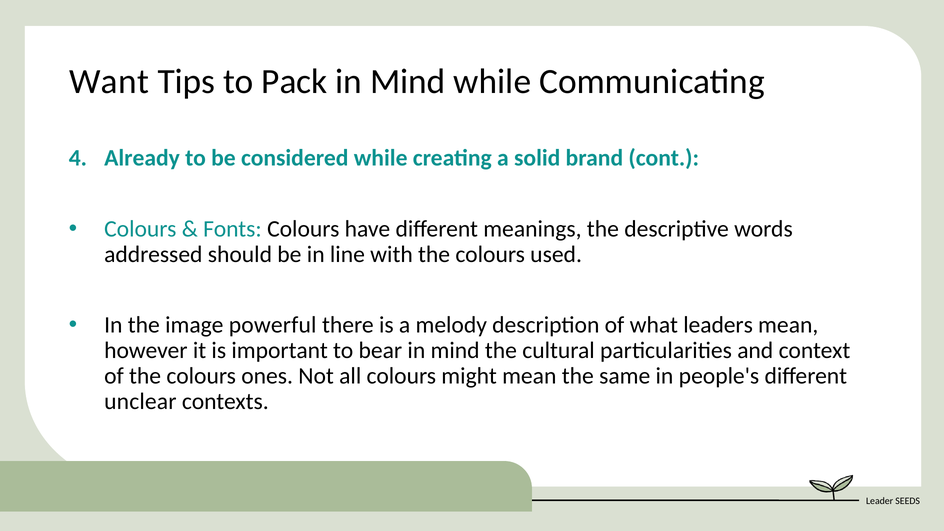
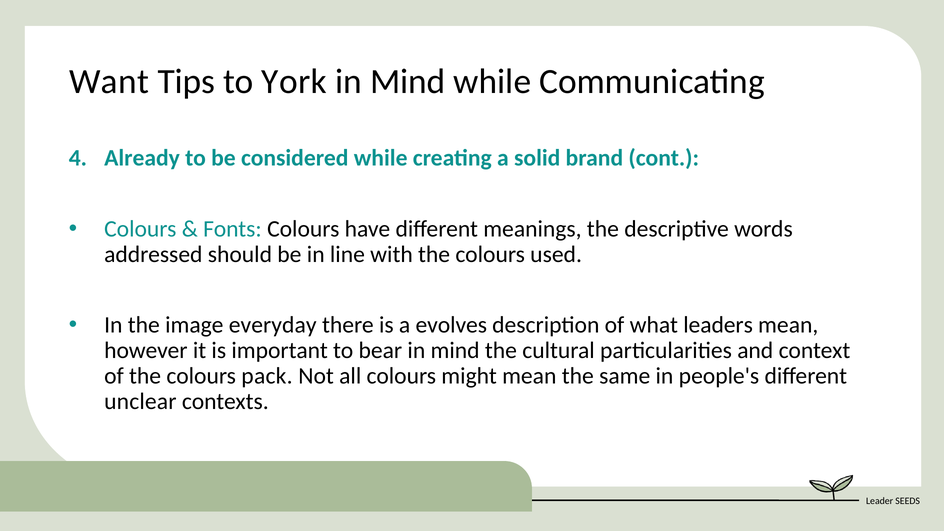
Pack: Pack -> York (294, 81)
powerful: powerful -> everyday (273, 325)
melody: melody -> evolves (451, 325)
ones: ones -> pack (267, 376)
